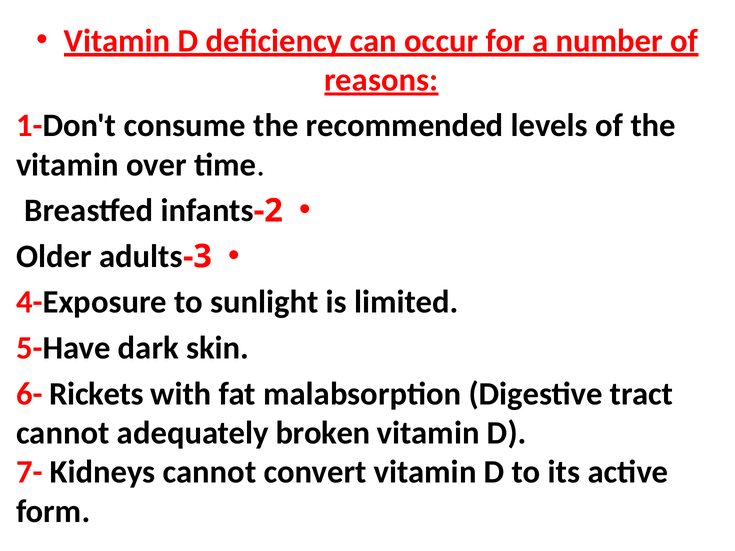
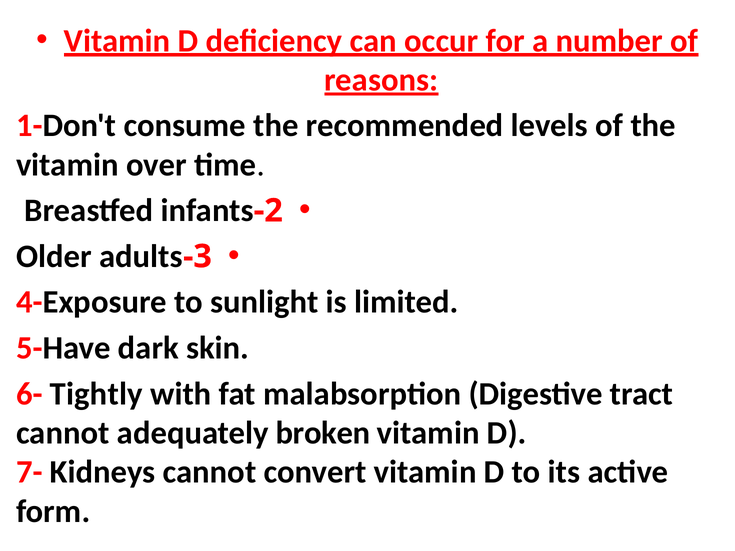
Rickets: Rickets -> Tightly (96, 394)
